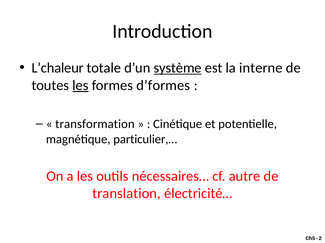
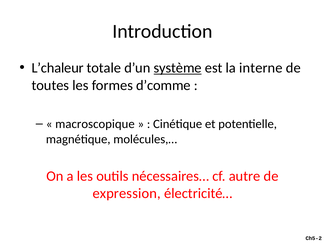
les underline: present -> none (80, 86)
d’formes: d’formes -> d’comme (163, 86)
transformation: transformation -> macroscopique (95, 124)
particulier,…: particulier,… -> molécules,… (145, 140)
translation: translation -> expression (127, 194)
